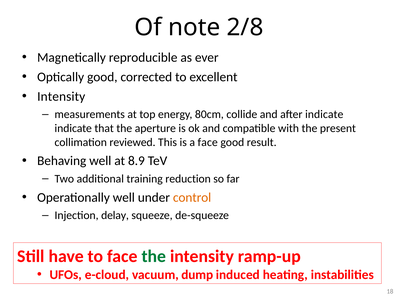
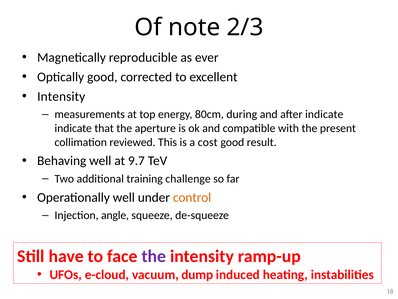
2/8: 2/8 -> 2/3 (245, 27)
collide: collide -> during (242, 114)
a face: face -> cost (208, 142)
8.9: 8.9 -> 9.7 (136, 161)
reduction: reduction -> challenge (188, 178)
delay: delay -> angle (115, 215)
the colour: green -> purple (154, 256)
